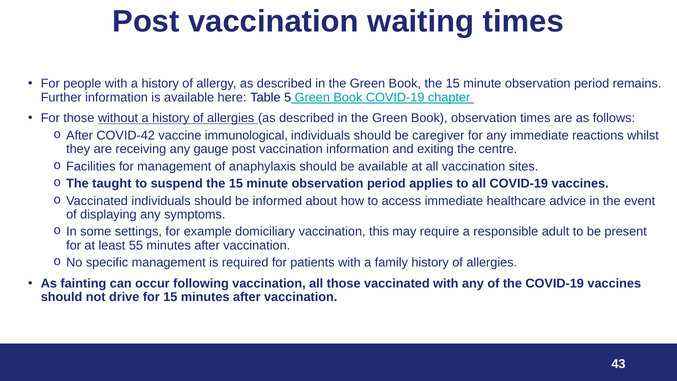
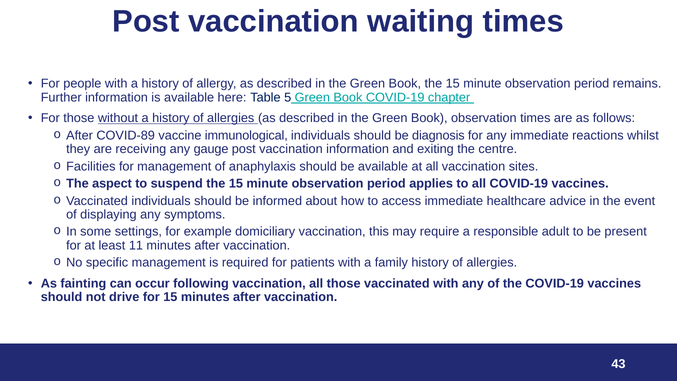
COVID-42: COVID-42 -> COVID-89 (126, 135)
caregiver: caregiver -> diagnosis (438, 135)
taught: taught -> aspect (112, 184)
55: 55 -> 11 (136, 245)
